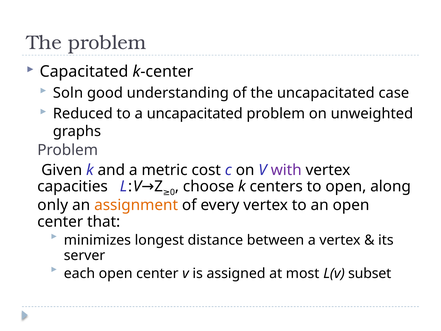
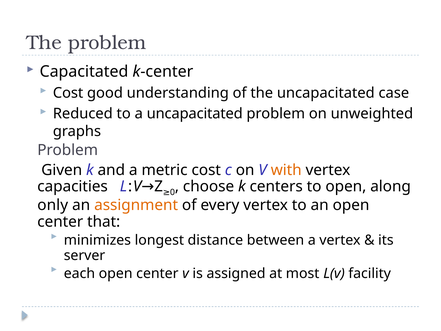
Soln: Soln -> Cost (68, 93)
with colour: purple -> orange (286, 170)
subset: subset -> facility (370, 273)
